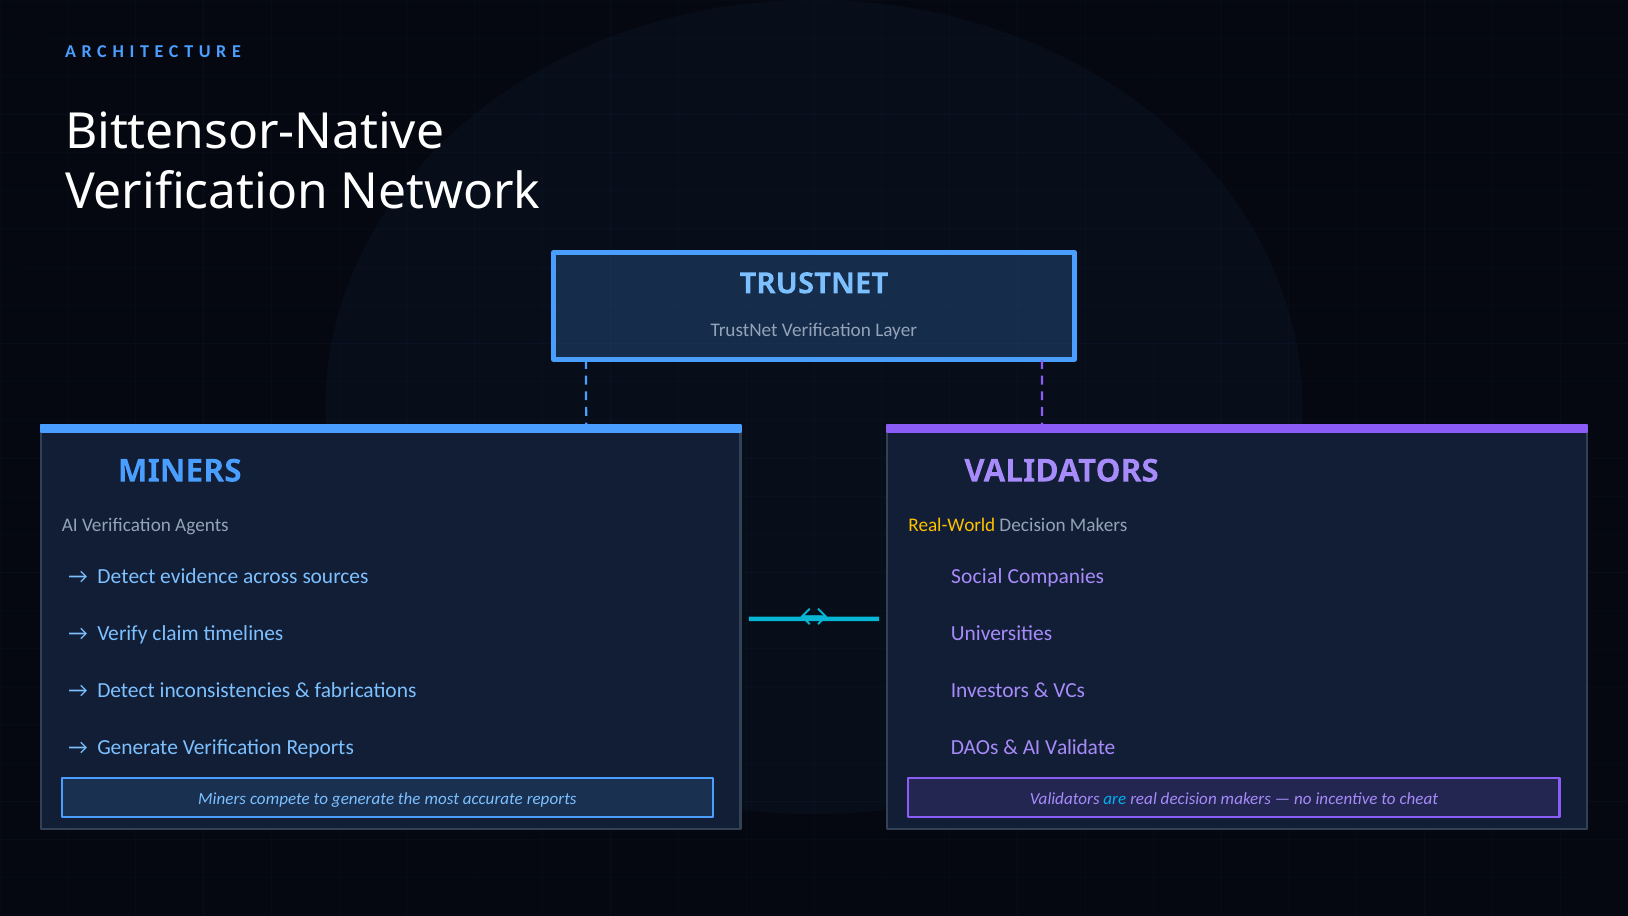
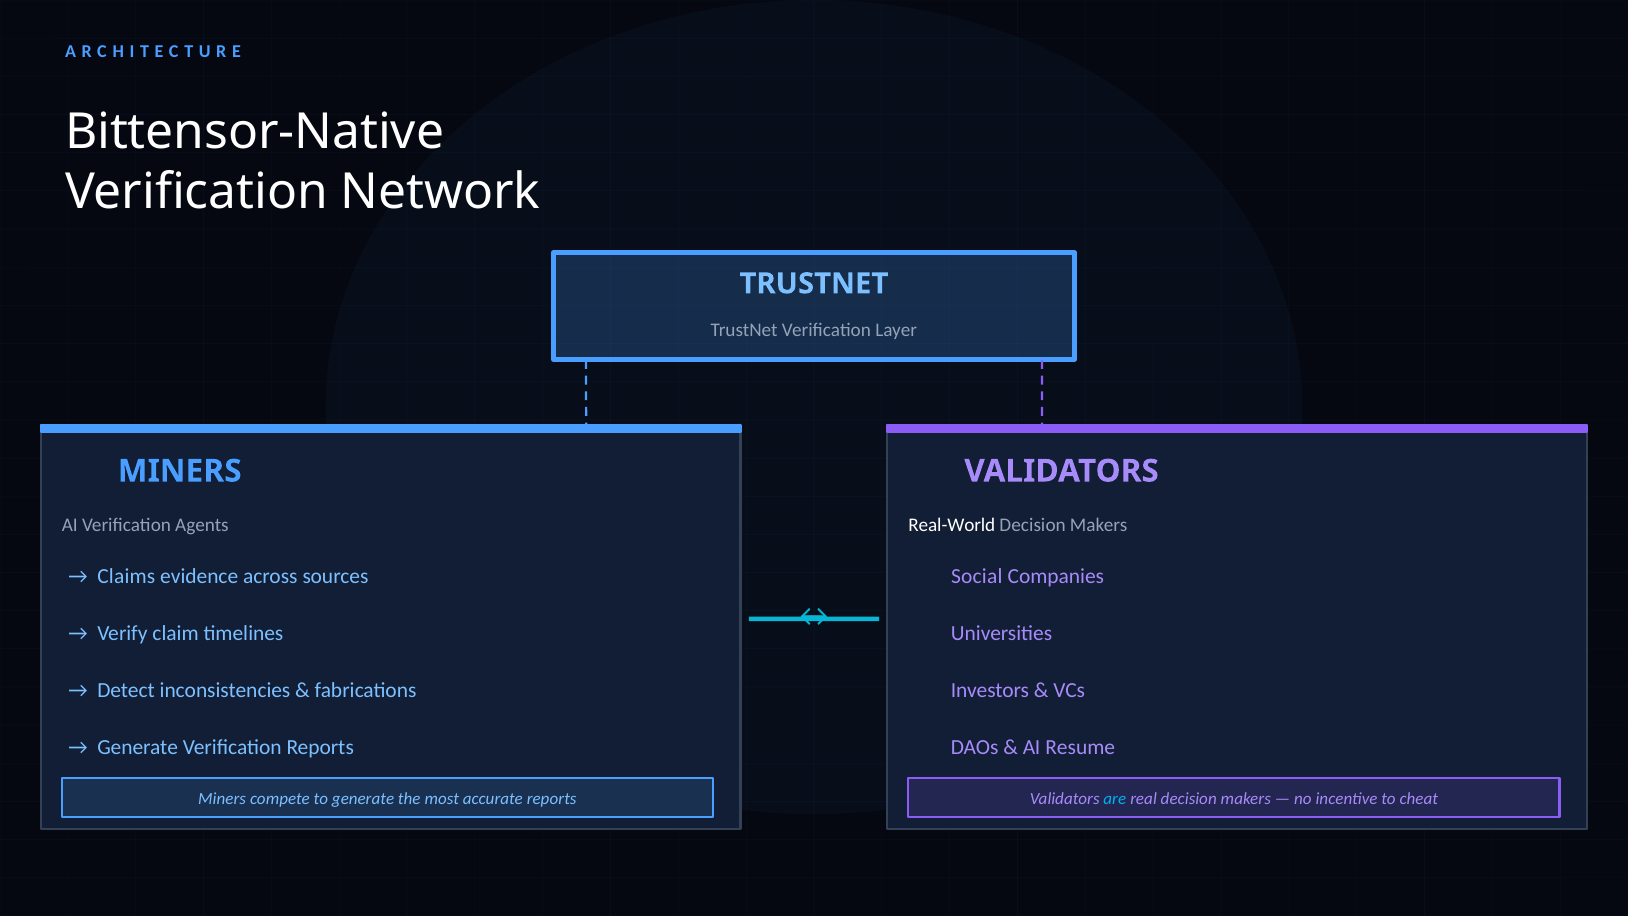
Real-World colour: yellow -> white (952, 526)
Detect: Detect -> Claims (126, 576)
Validate: Validate -> Resume (1080, 747)
